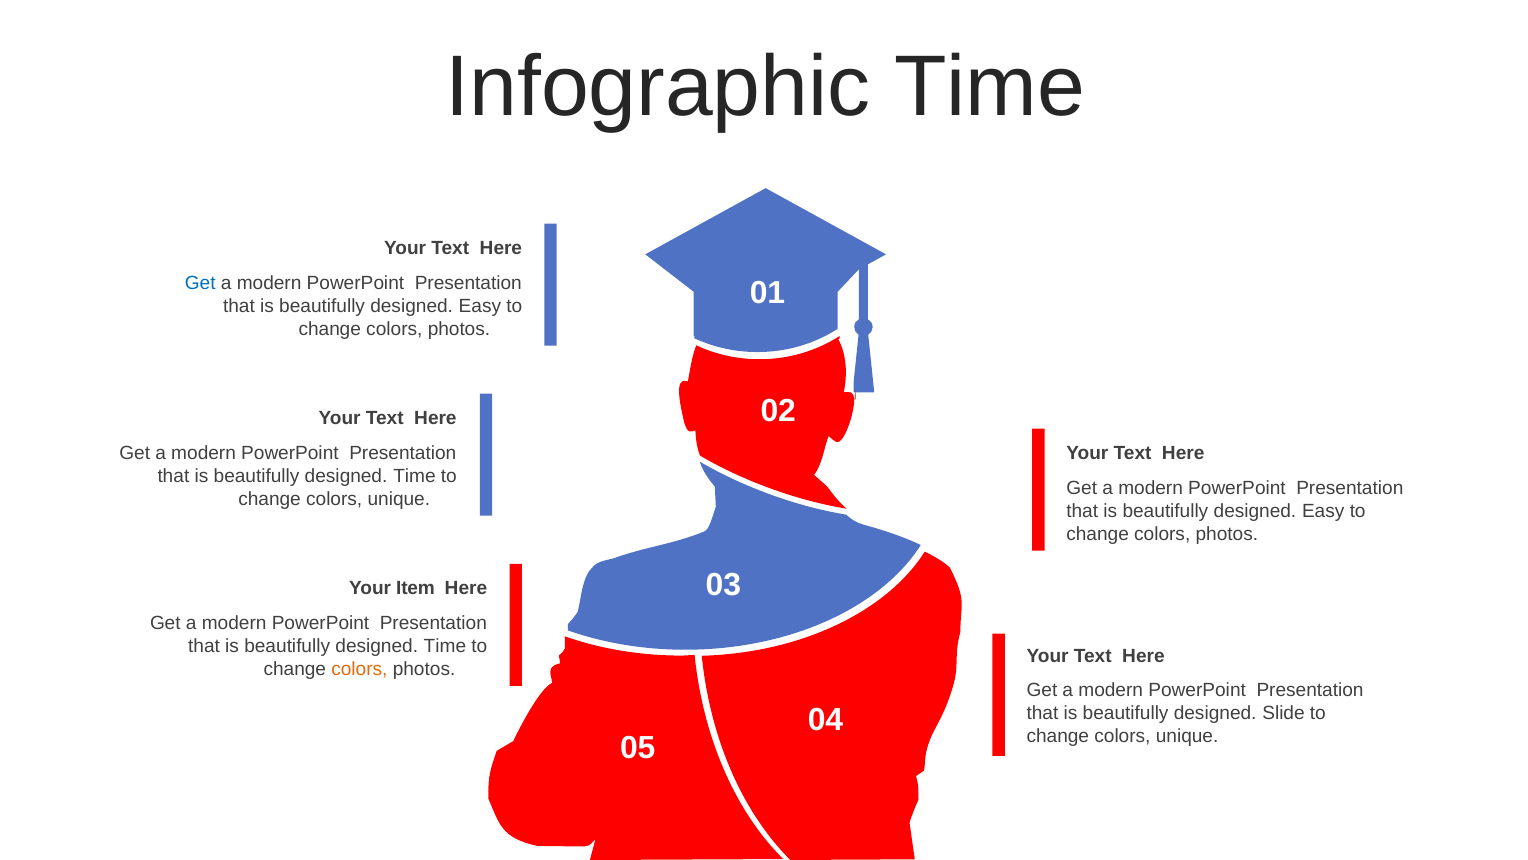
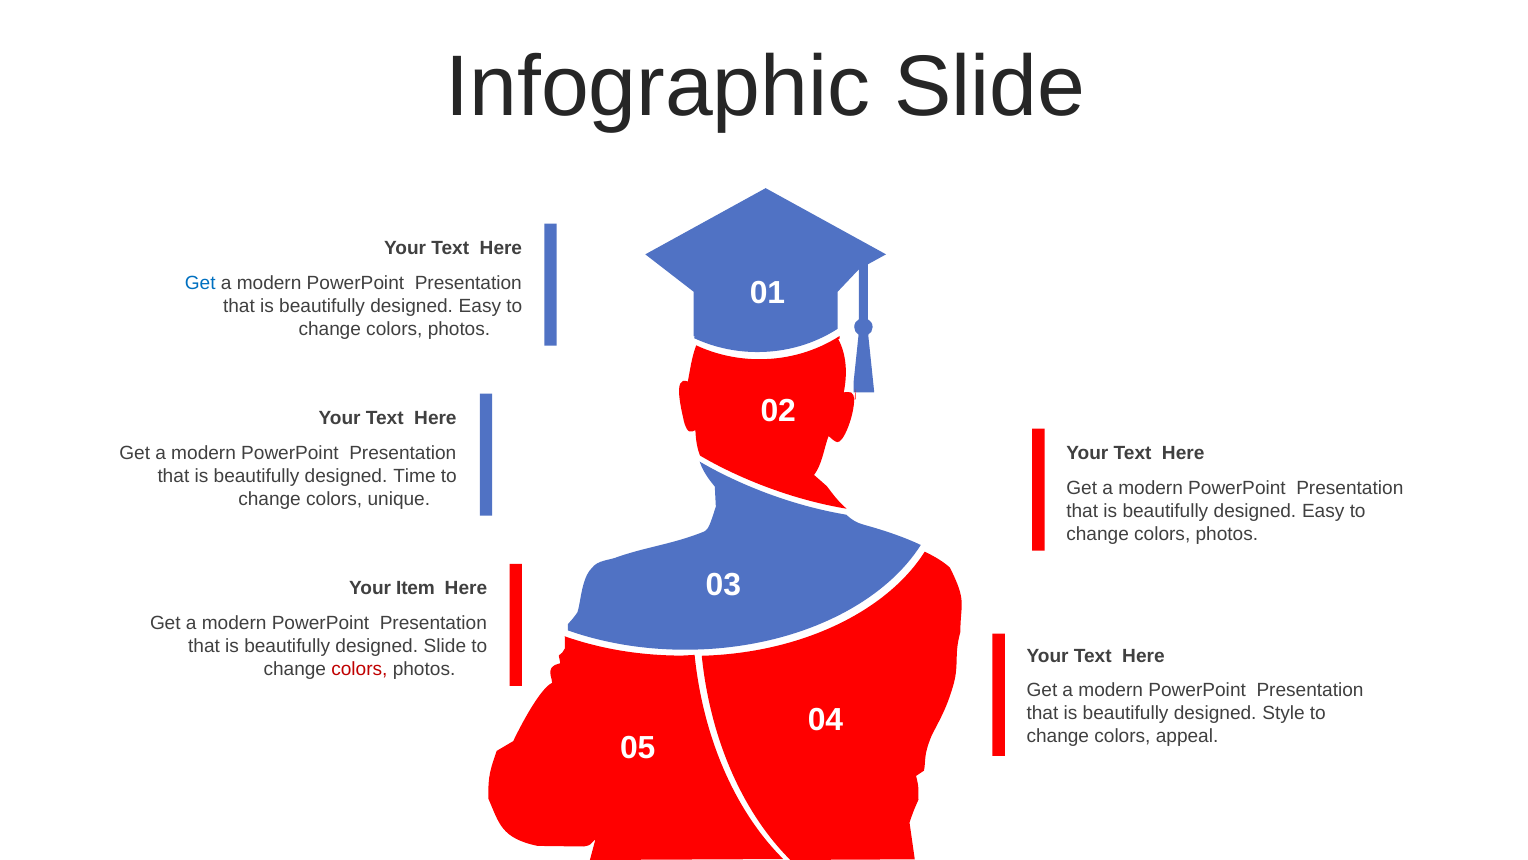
Infographic Time: Time -> Slide (990, 87)
Time: Time -> Slide (445, 646)
colors colour: orange -> red (359, 669)
Slide: Slide -> Style (1284, 713)
unique: unique -> appeal (1187, 736)
